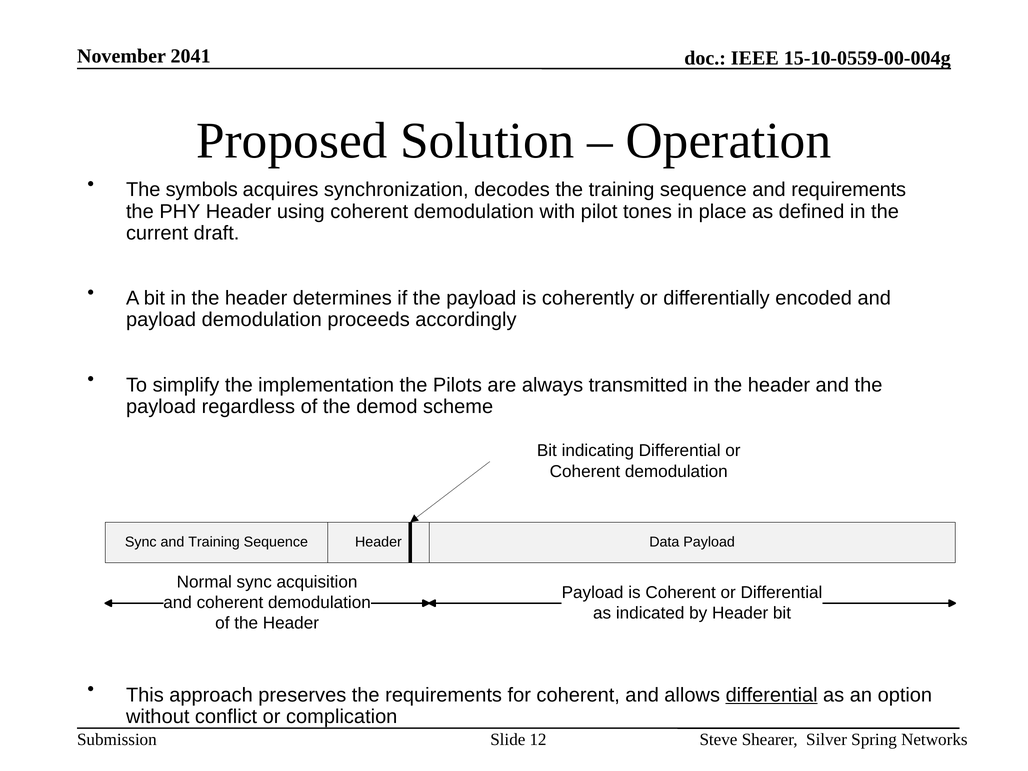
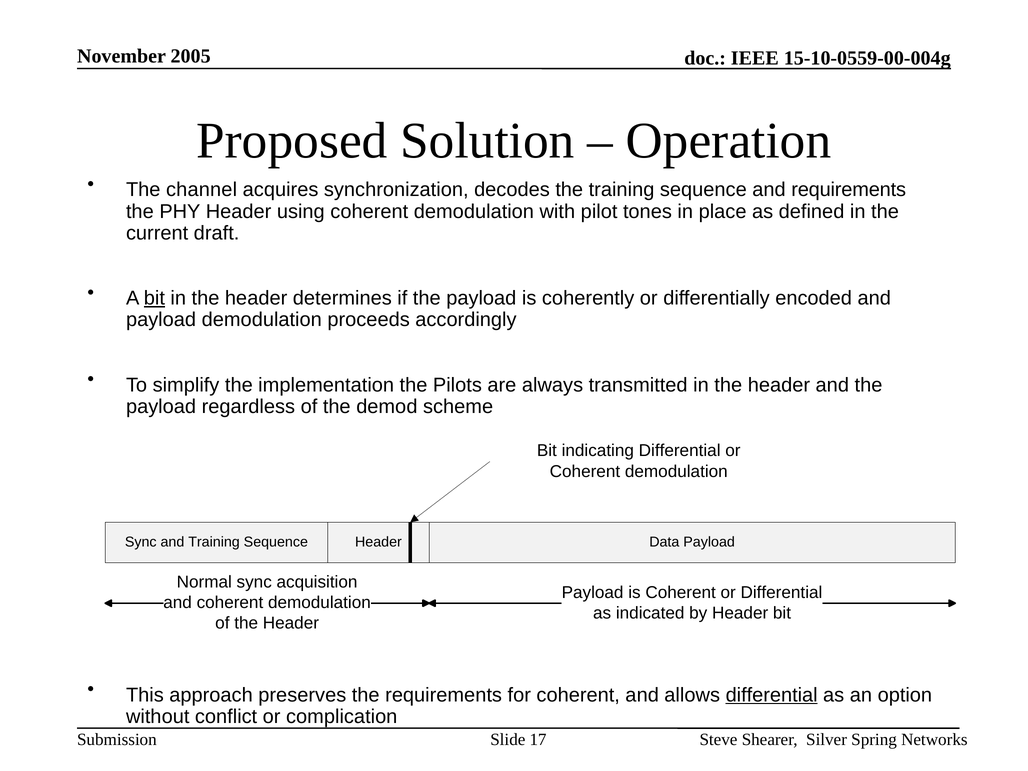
2041: 2041 -> 2005 (191, 56)
symbols: symbols -> channel (202, 190)
bit underline: none -> present (154, 298)
12: 12 -> 17 (538, 739)
